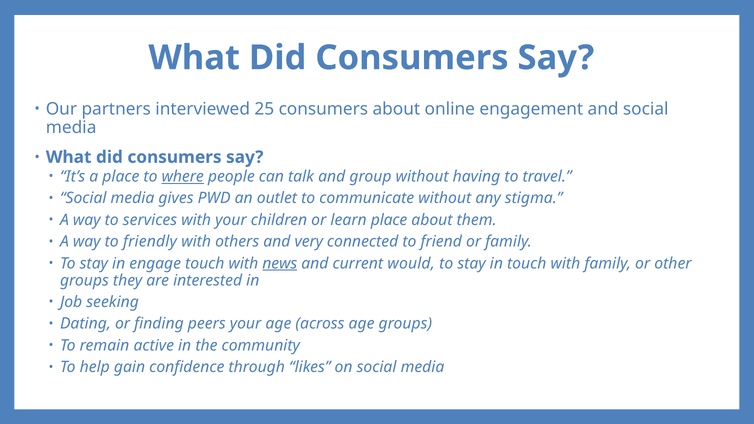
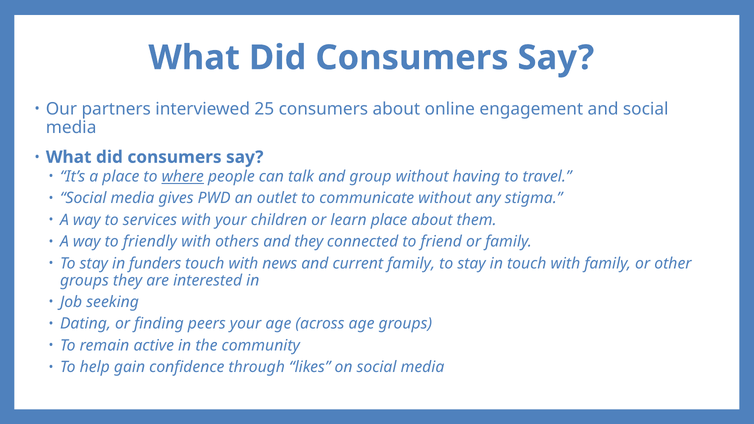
and very: very -> they (309, 242)
engage: engage -> funders (155, 263)
news underline: present -> none (280, 263)
current would: would -> family (411, 263)
